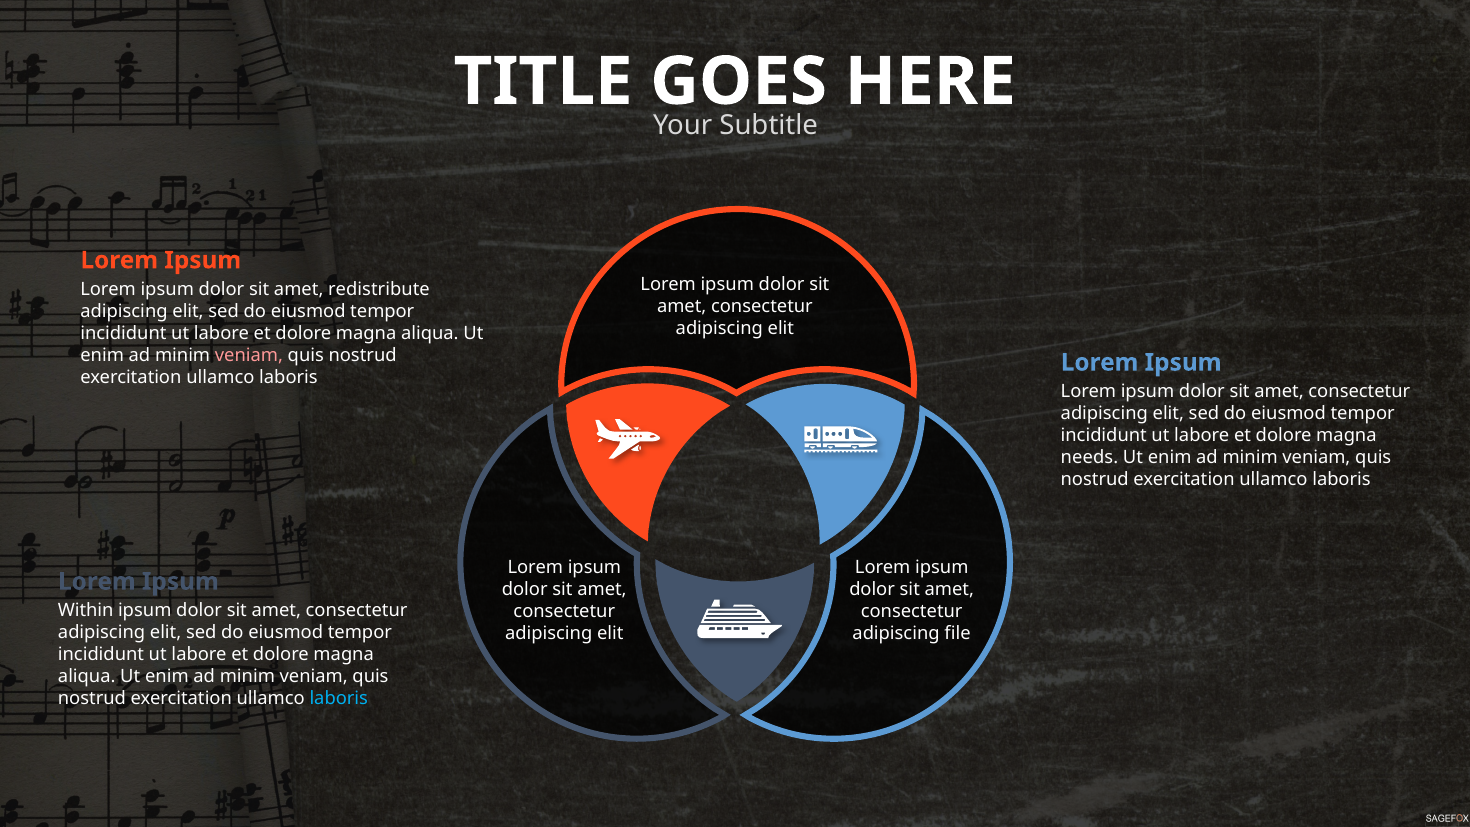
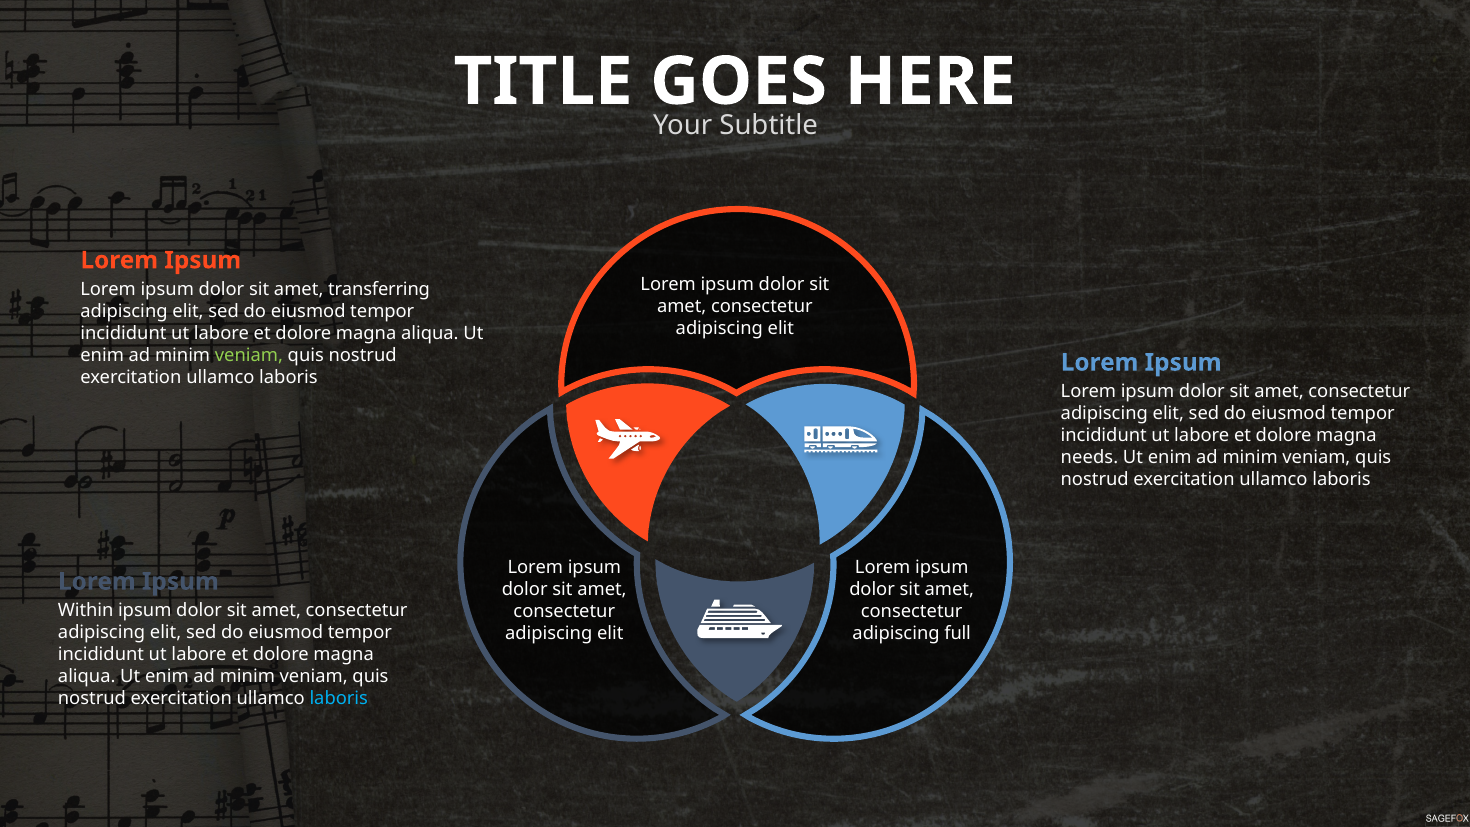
redistribute: redistribute -> transferring (379, 289)
veniam colour: pink -> light green (249, 355)
file: file -> full (958, 633)
